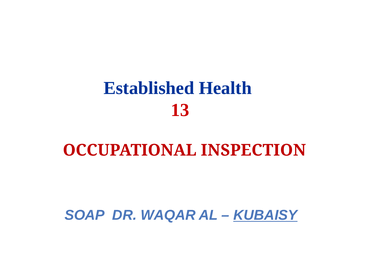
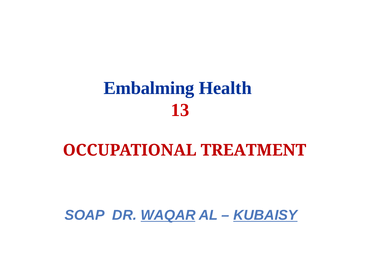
Established: Established -> Embalming (149, 88)
INSPECTION: INSPECTION -> TREATMENT (253, 150)
WAQAR underline: none -> present (168, 215)
